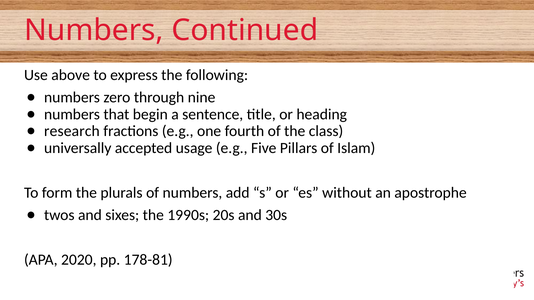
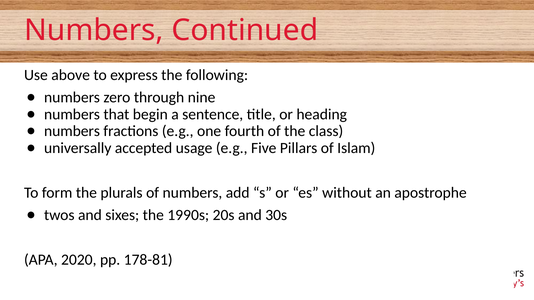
research: research -> numbers (72, 131)
